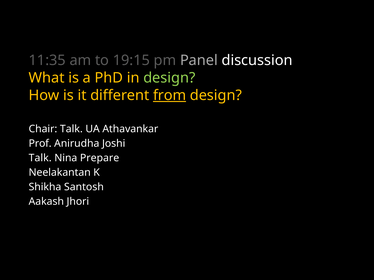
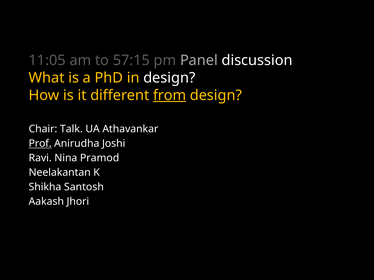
11:35: 11:35 -> 11:05 (47, 60)
19:15: 19:15 -> 57:15 (131, 60)
design colour: light green -> white (169, 78)
Prof underline: none -> present (40, 144)
Talk: Talk -> Ravi (40, 158)
Prepare: Prepare -> Pramod (100, 158)
